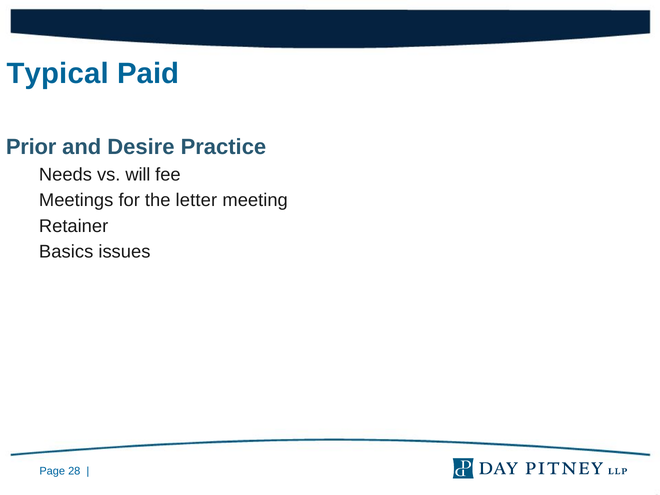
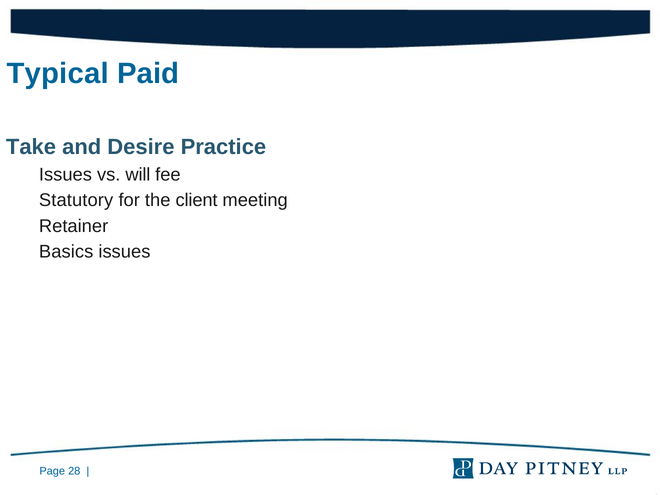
Prior: Prior -> Take (31, 147)
Needs: Needs -> Issues (65, 175)
Meetings: Meetings -> Statutory (76, 200)
letter: letter -> client (197, 200)
